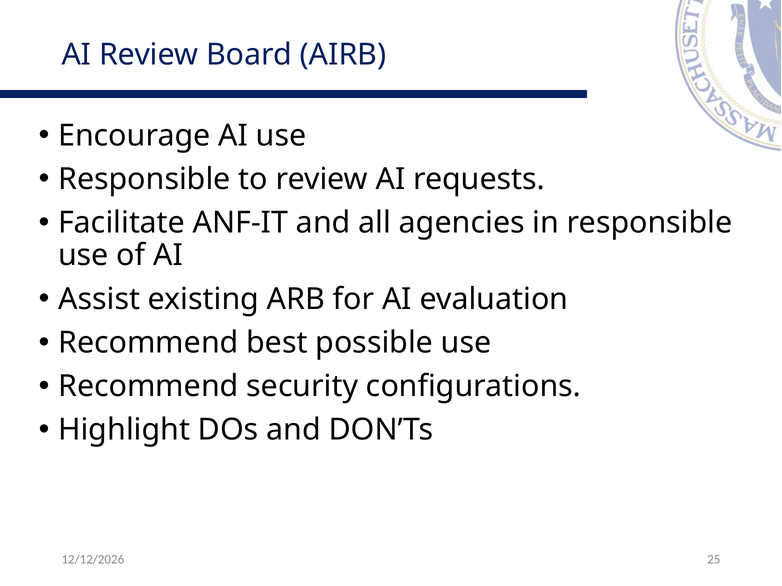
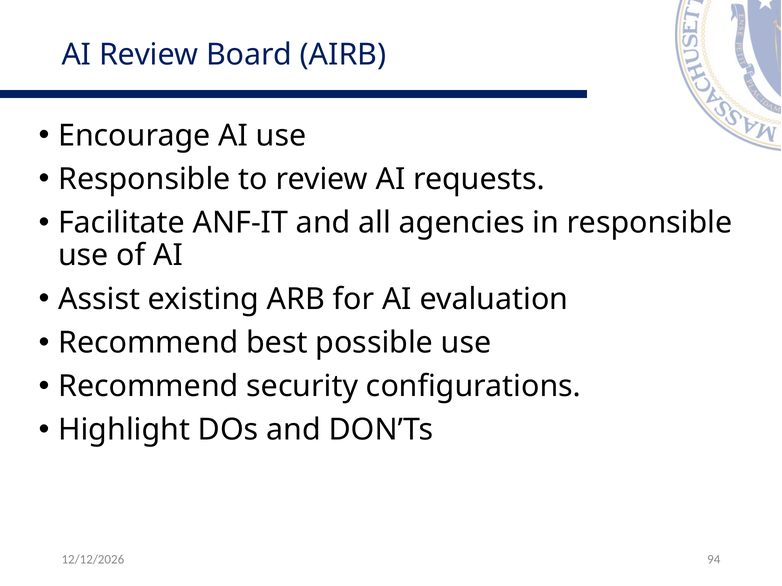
25: 25 -> 94 (714, 560)
